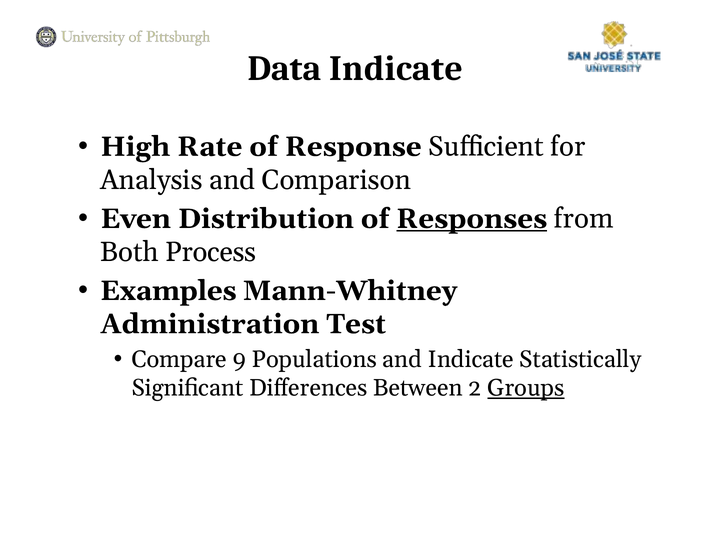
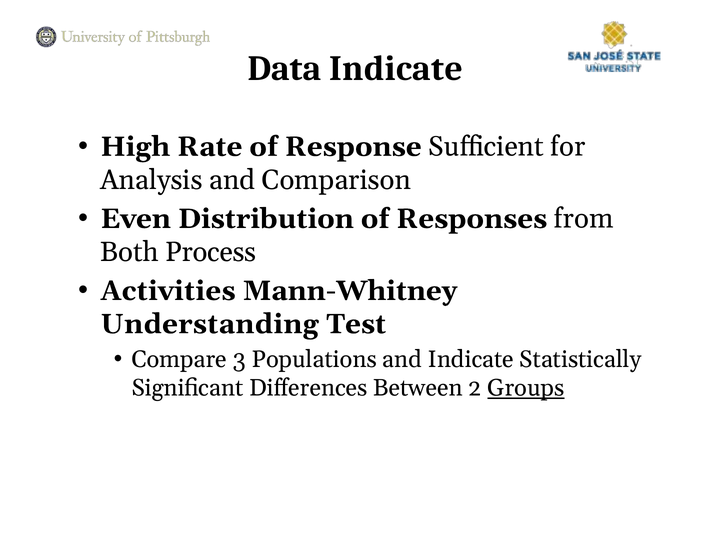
Responses underline: present -> none (472, 218)
Examples: Examples -> Activities (168, 290)
Administration: Administration -> Understanding (210, 324)
9: 9 -> 3 (239, 359)
